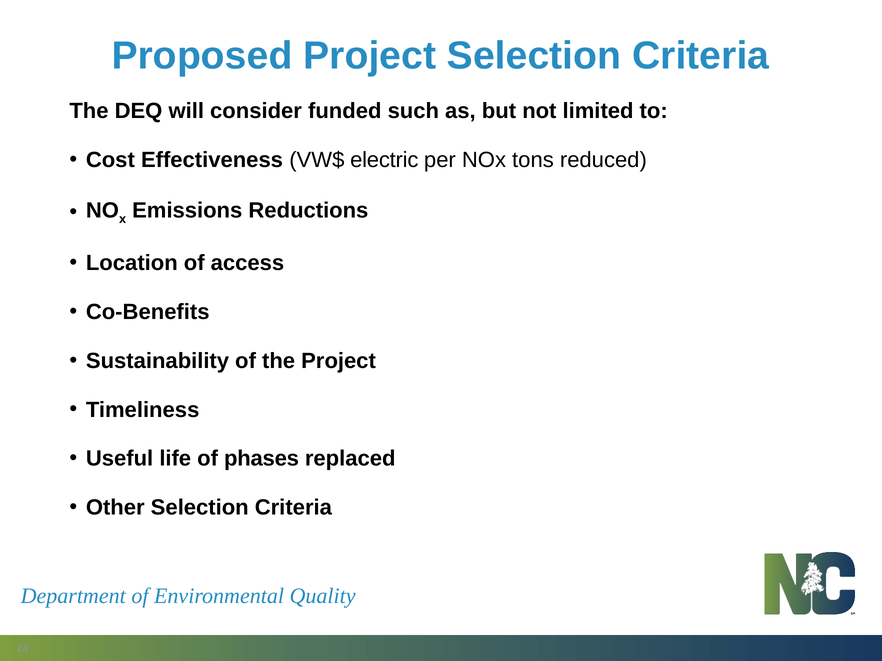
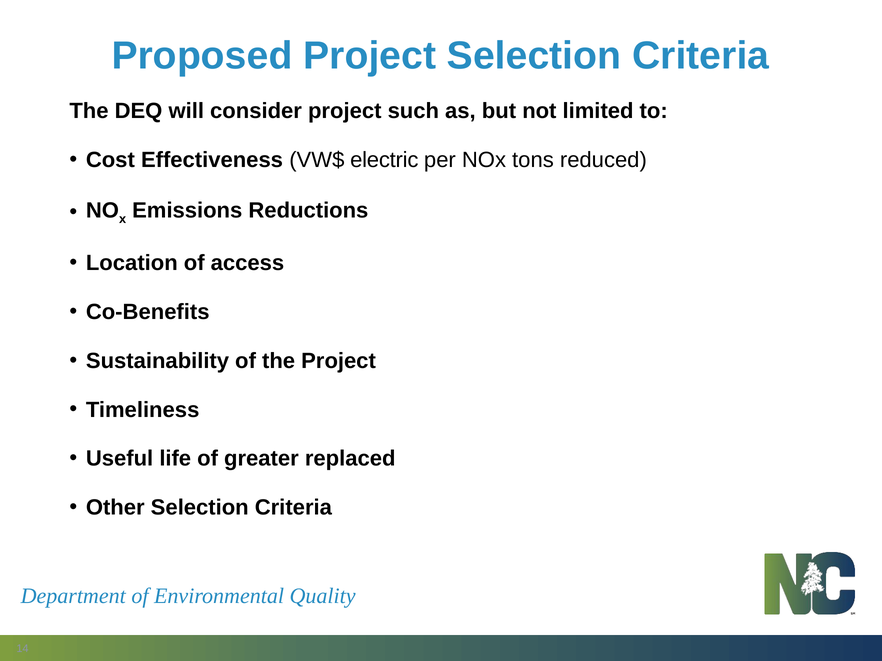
consider funded: funded -> project (345, 111)
phases: phases -> greater (261, 459)
